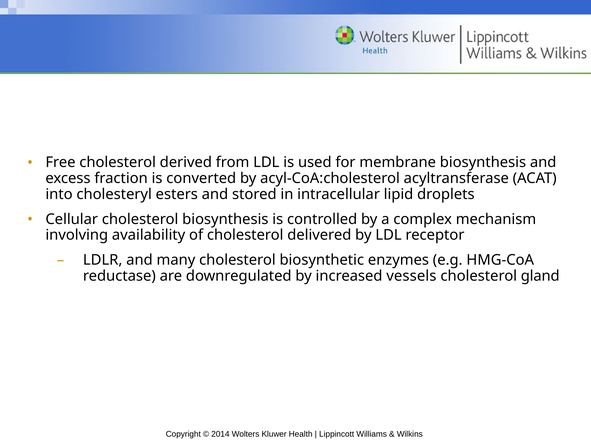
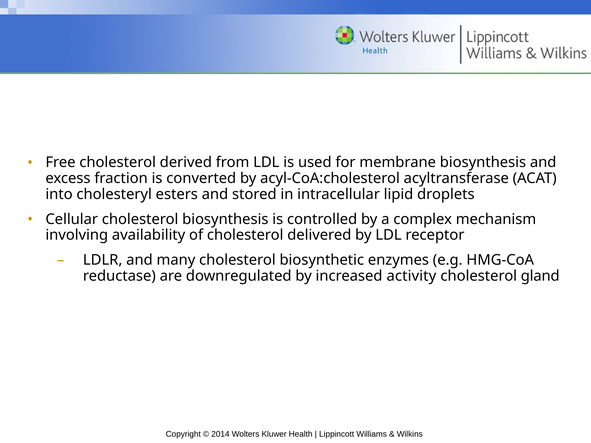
vessels: vessels -> activity (411, 276)
